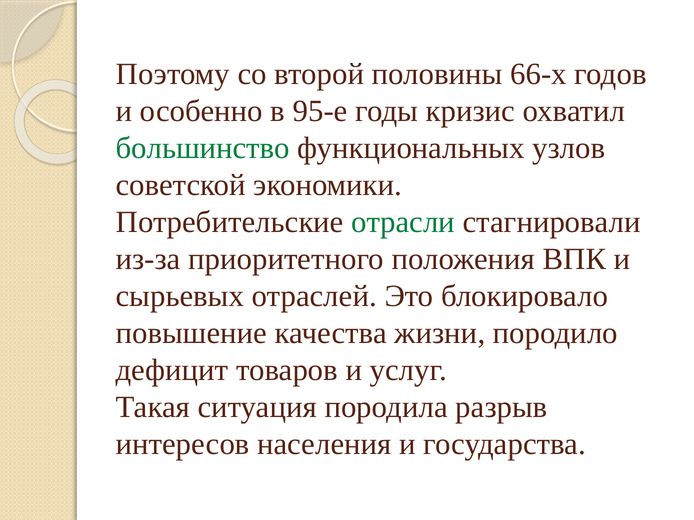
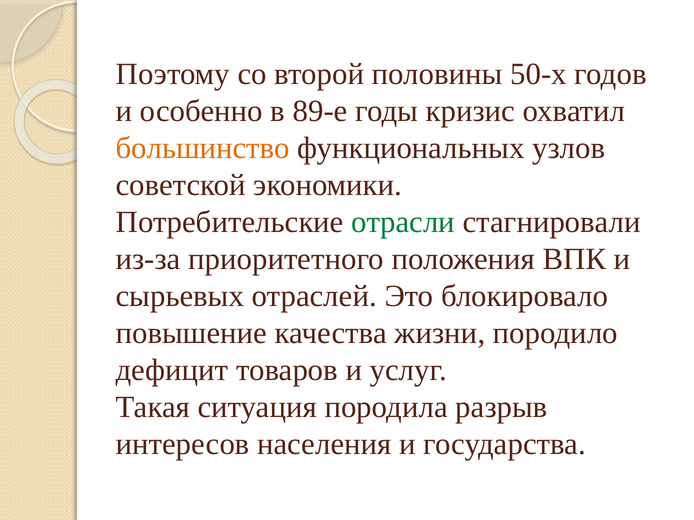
66-х: 66-х -> 50-х (539, 74)
95-е: 95-е -> 89-е (320, 111)
большинство colour: green -> orange (203, 148)
